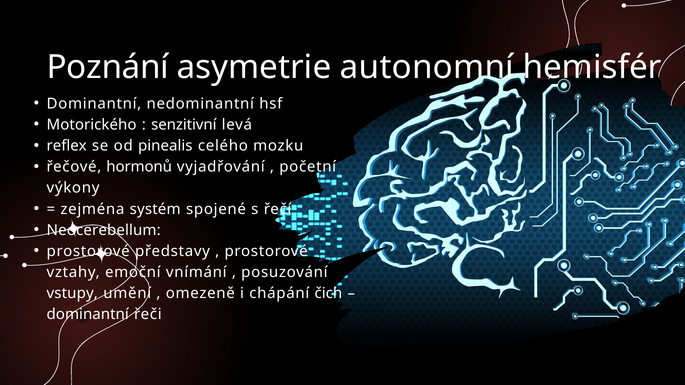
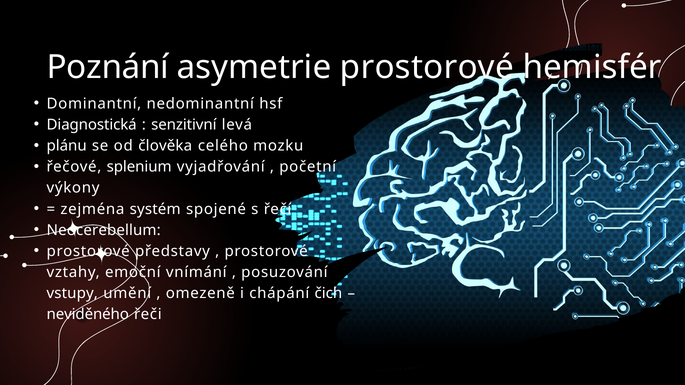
asymetrie autonomní: autonomní -> prostorové (427, 68)
Motorického: Motorického -> Diagnostická (92, 125)
reflex: reflex -> plánu (67, 146)
pinealis: pinealis -> člověka (165, 146)
hormonů: hormonů -> splenium (139, 167)
dominantní: dominantní -> neviděného (88, 315)
